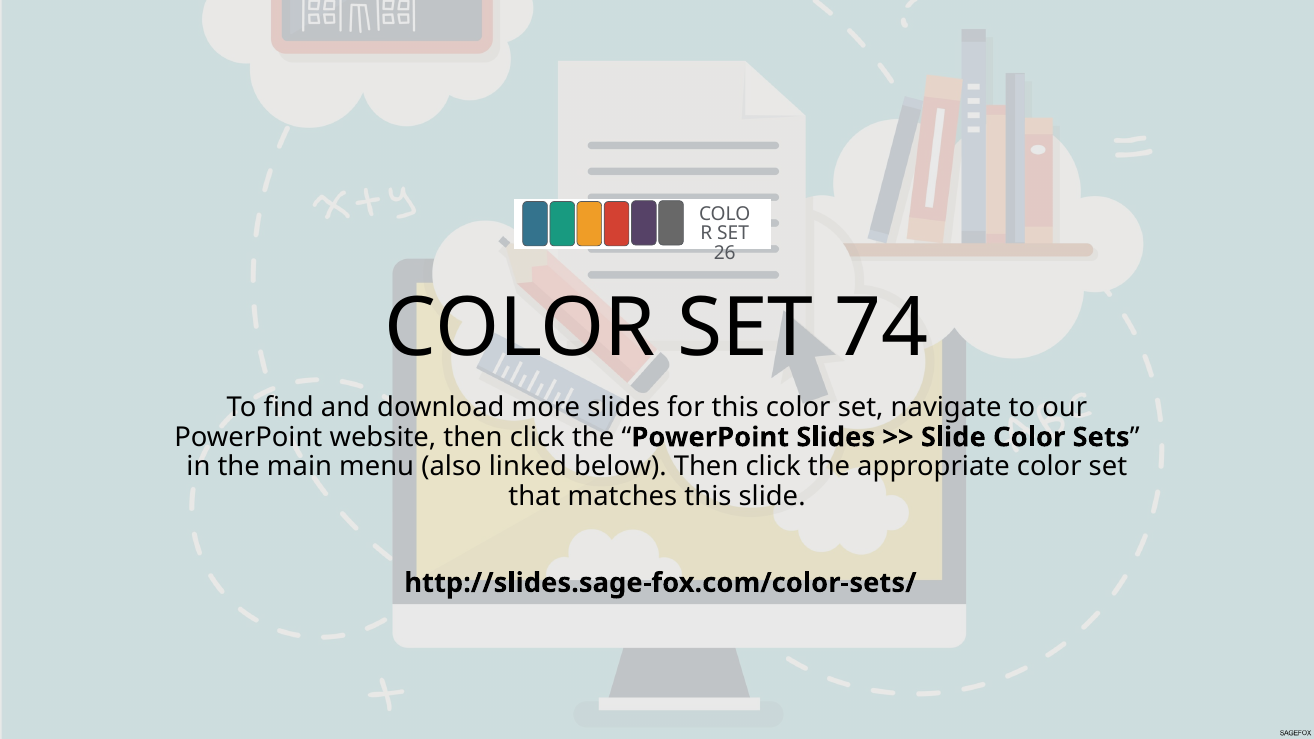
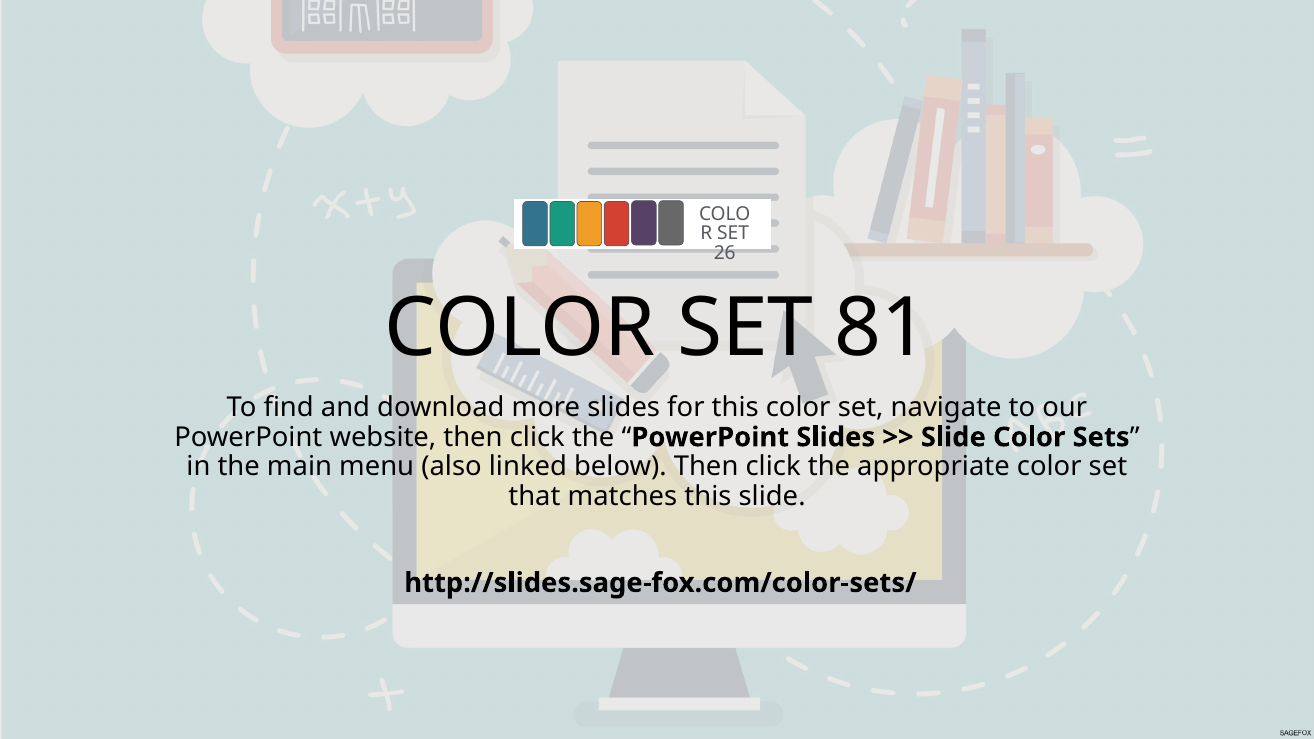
74: 74 -> 81 (882, 328)
